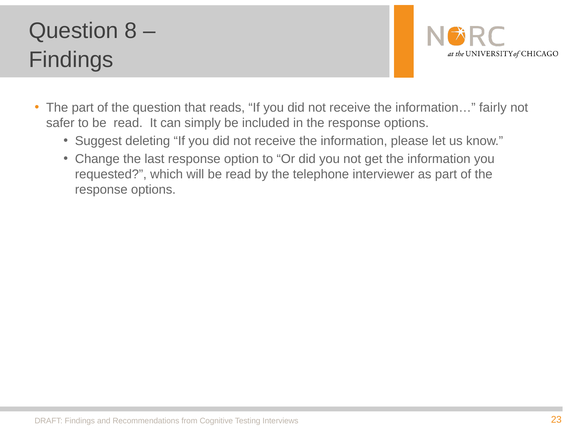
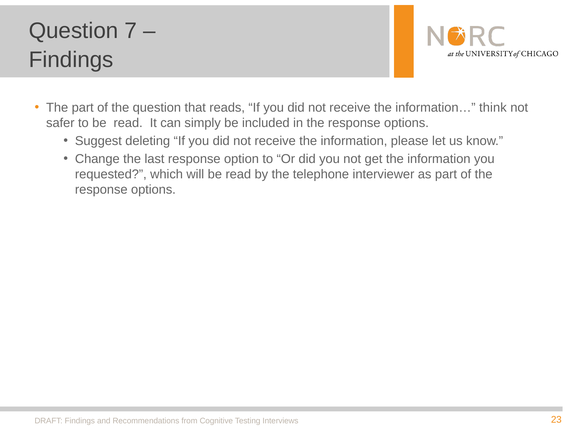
8: 8 -> 7 (131, 31)
fairly: fairly -> think (493, 108)
